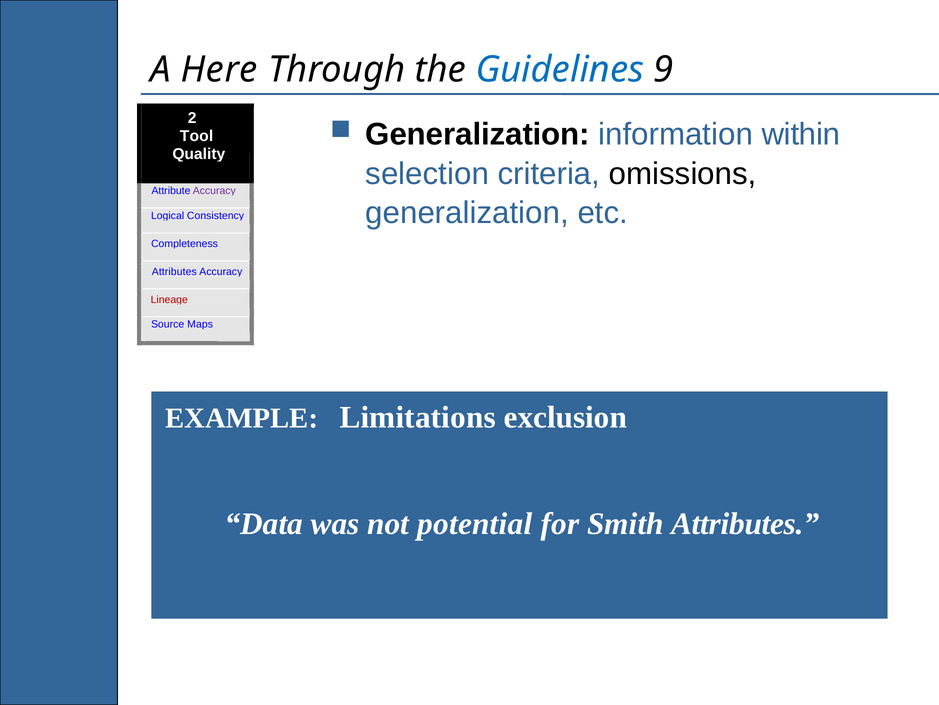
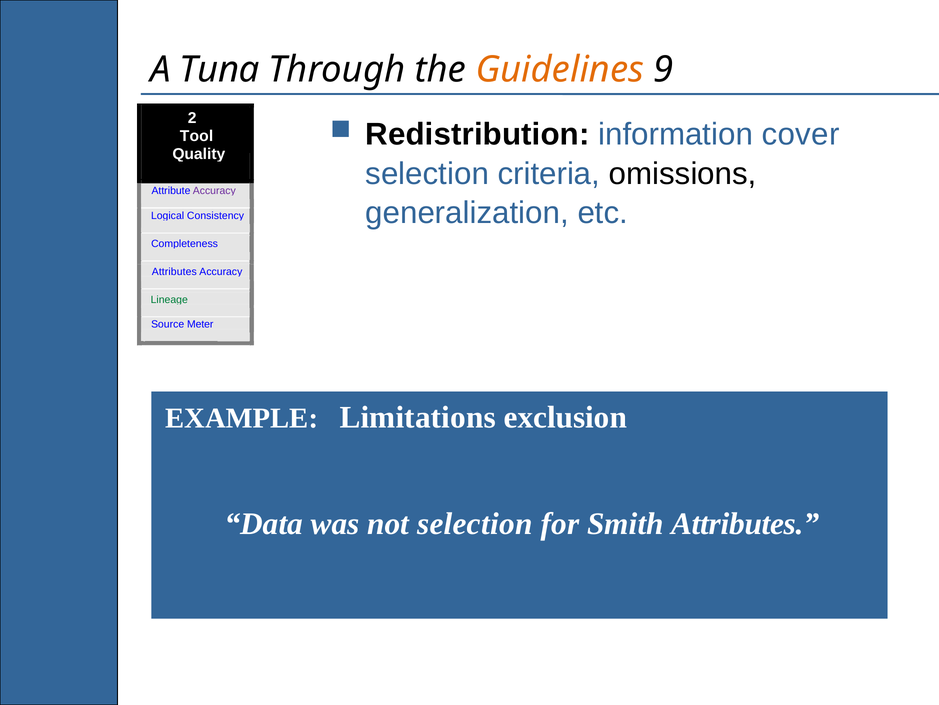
Here: Here -> Tuna (220, 70)
Guidelines colour: blue -> orange (560, 70)
Generalization: Generalization -> Redistribution (477, 135)
within: within -> cover (801, 135)
Lineage colour: red -> green (169, 299)
Maps: Maps -> Meter (200, 324)
not potential: potential -> selection (475, 523)
